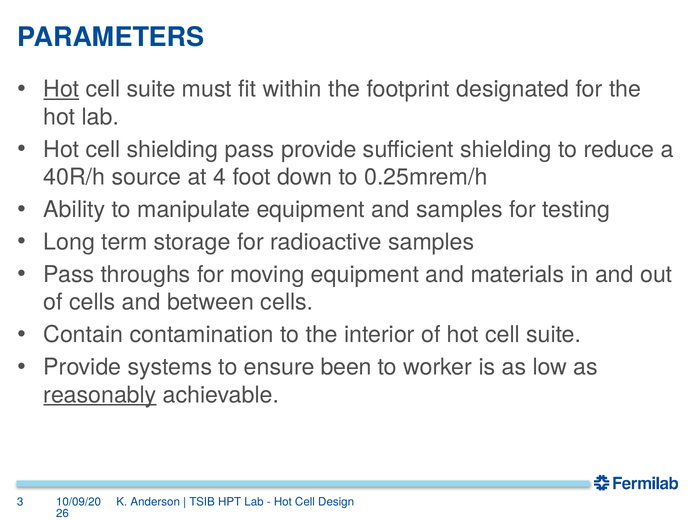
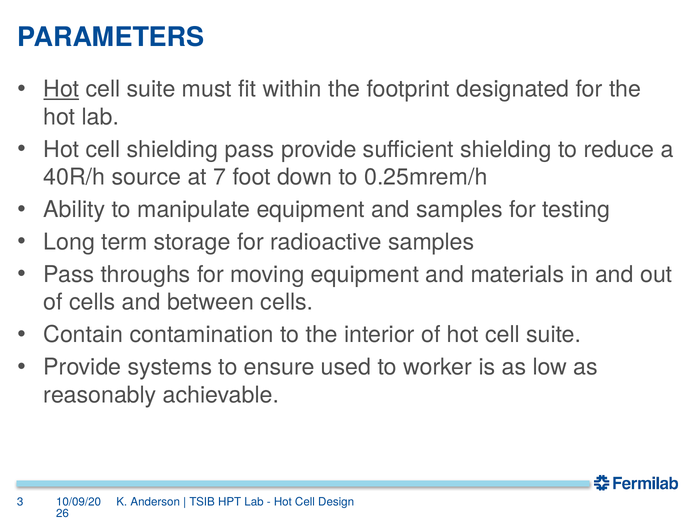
4: 4 -> 7 (220, 177)
been: been -> used (346, 367)
reasonably underline: present -> none (100, 395)
